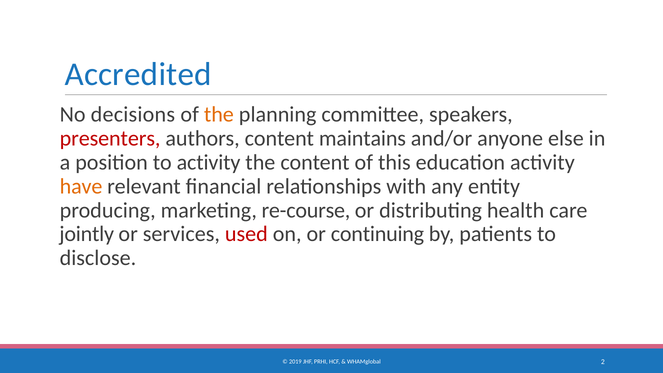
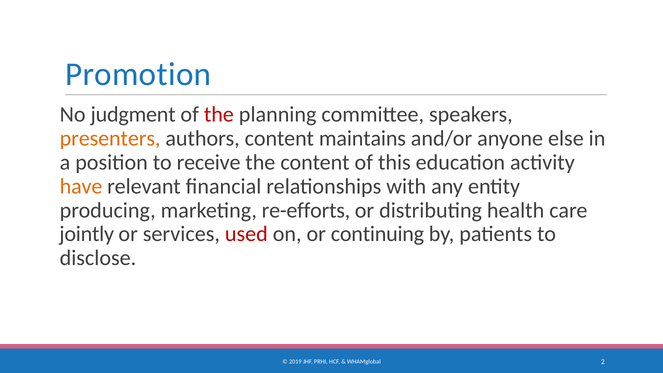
Accredited: Accredited -> Promotion (138, 74)
decisions: decisions -> judgment (133, 115)
the colour: orange -> red (219, 115)
presenters colour: red -> orange (110, 139)
to activity: activity -> receive (209, 162)
re-course: re-course -> re-efforts (306, 210)
